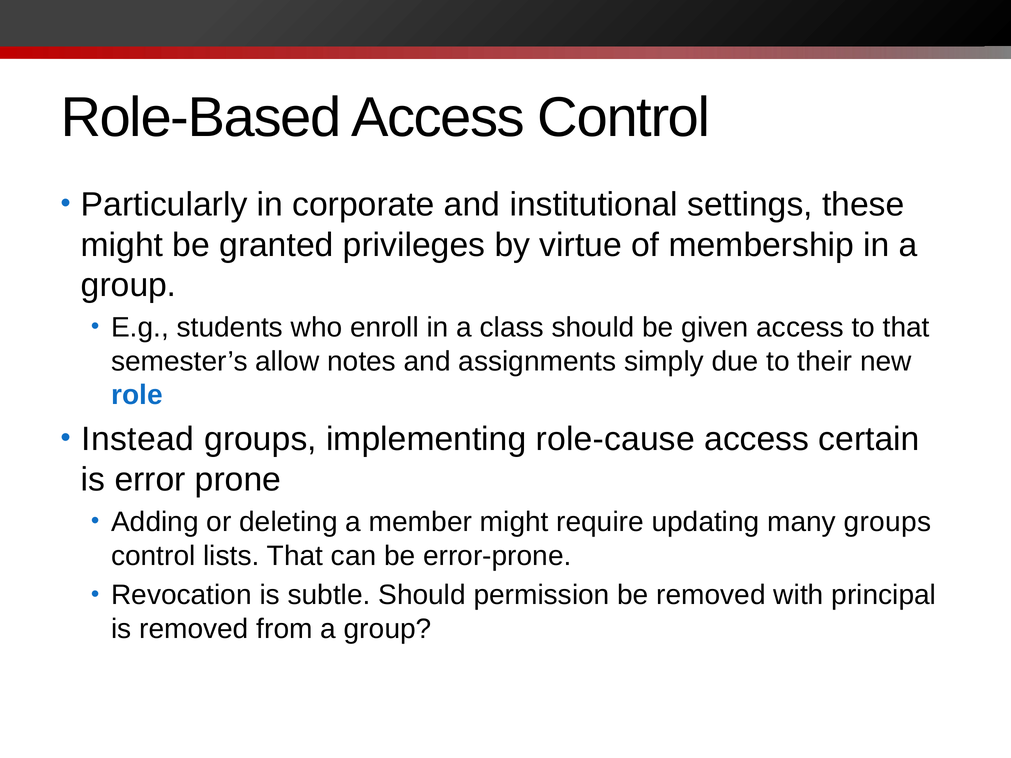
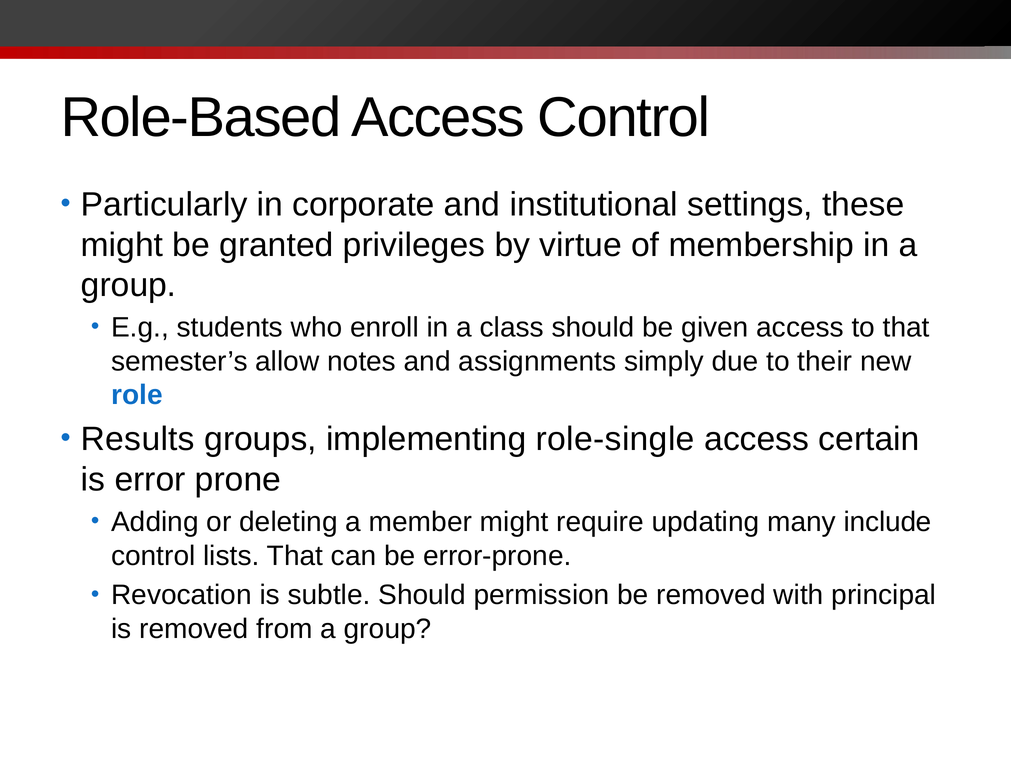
Instead: Instead -> Results (138, 439)
role-cause: role-cause -> role-single (615, 439)
many groups: groups -> include (888, 522)
